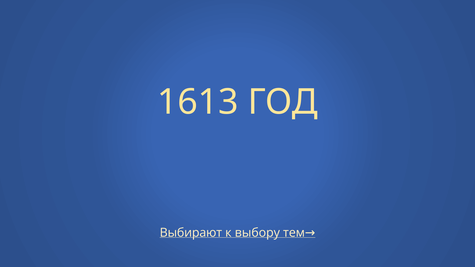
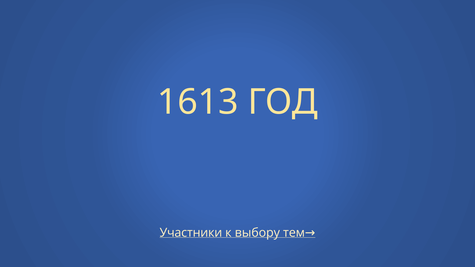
Выбирают: Выбирают -> Участники (191, 233)
